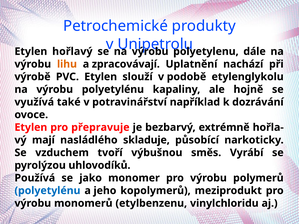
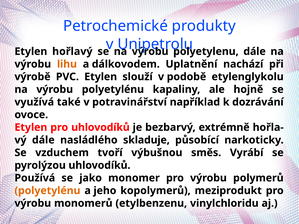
zpracovávají: zpracovávají -> dálkovodem (126, 64)
pro přepravuje: přepravuje -> uhlovodíků (100, 127)
mají: mají -> dále (43, 140)
polyetylénu colour: blue -> orange (47, 191)
